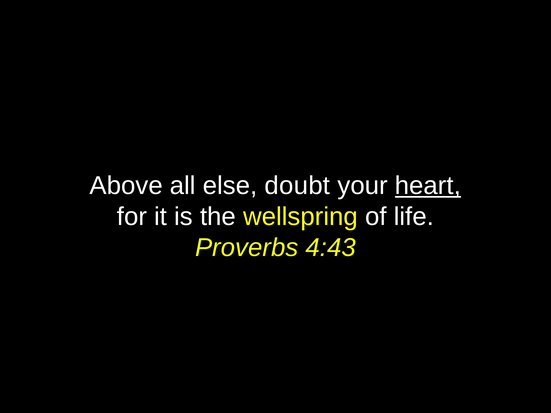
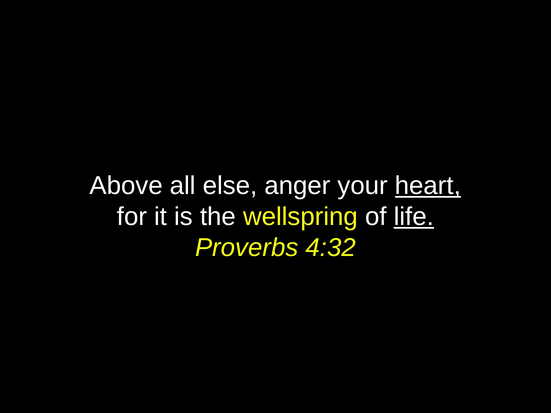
doubt: doubt -> anger (297, 186)
life underline: none -> present (414, 217)
4:43: 4:43 -> 4:32 (331, 248)
